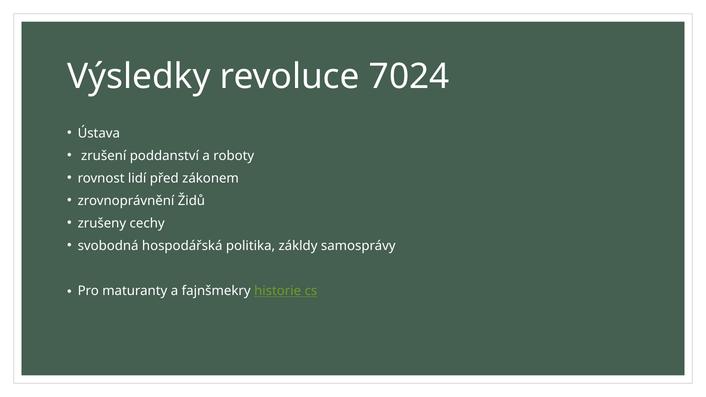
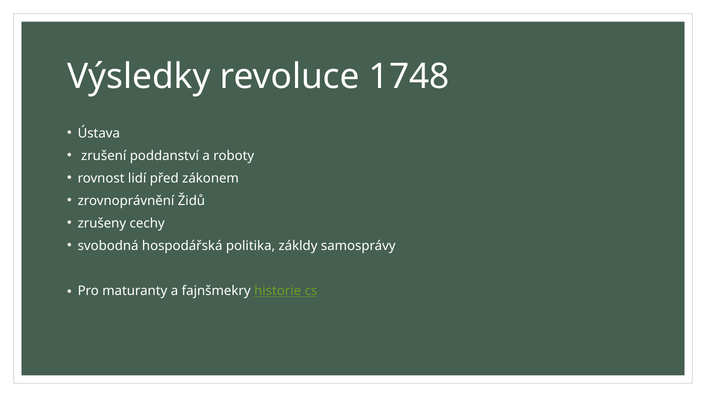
7024: 7024 -> 1748 (409, 77)
